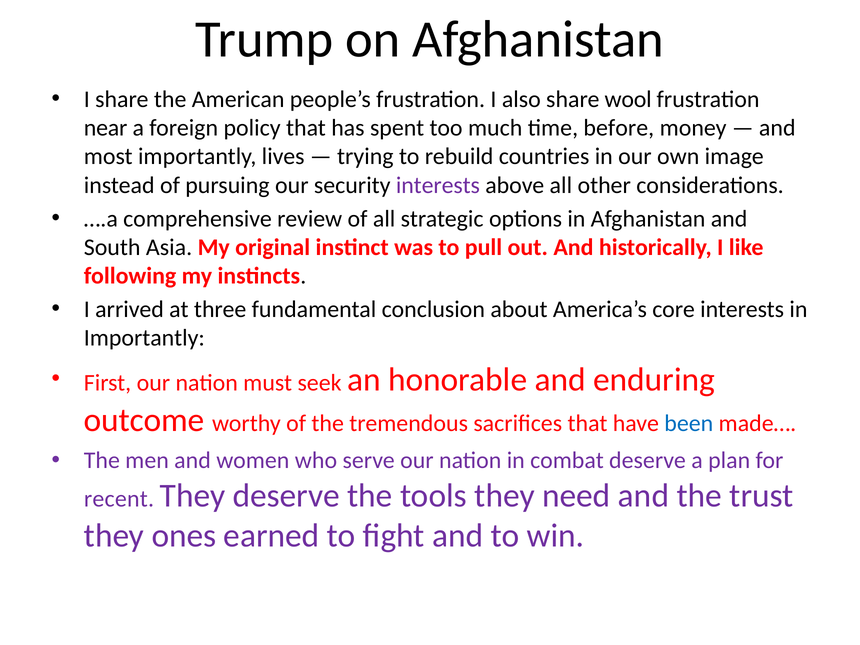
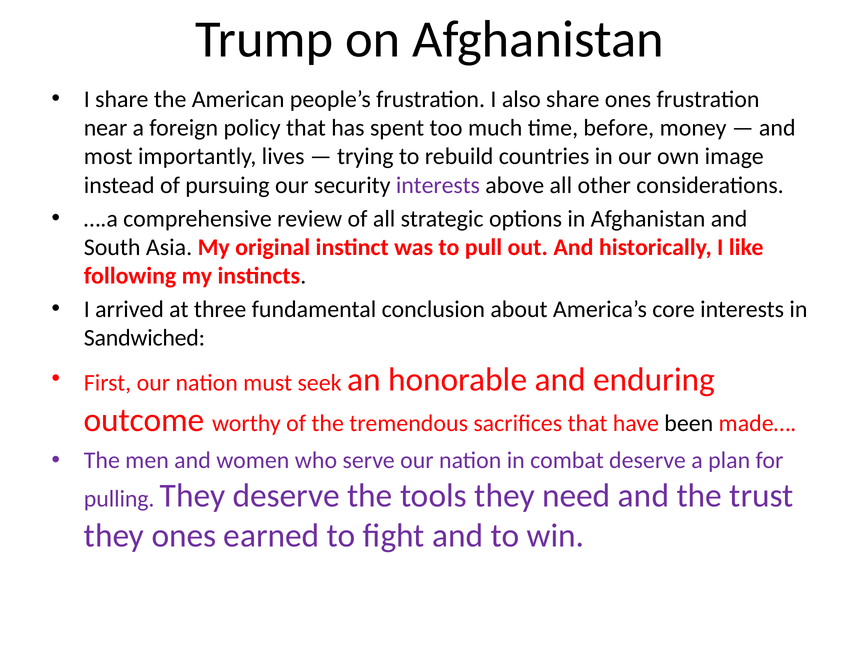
share wool: wool -> ones (628, 99)
Importantly: Importantly -> Sandwiched (144, 338)
been colour: blue -> black (689, 423)
recent: recent -> pulling (119, 499)
